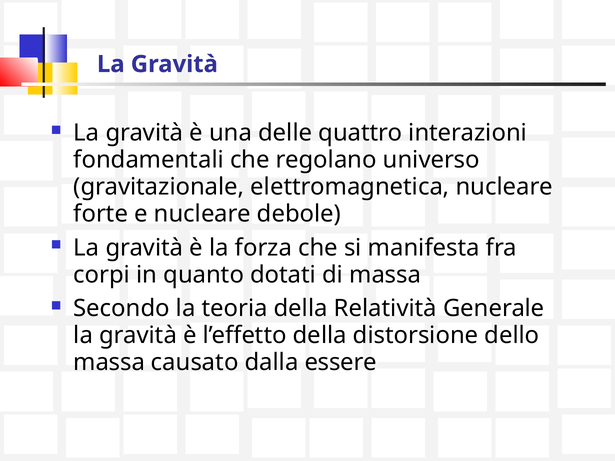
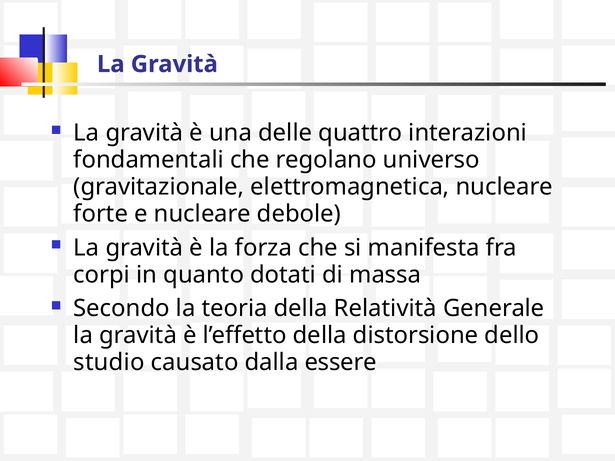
massa: massa -> studio (109, 363)
